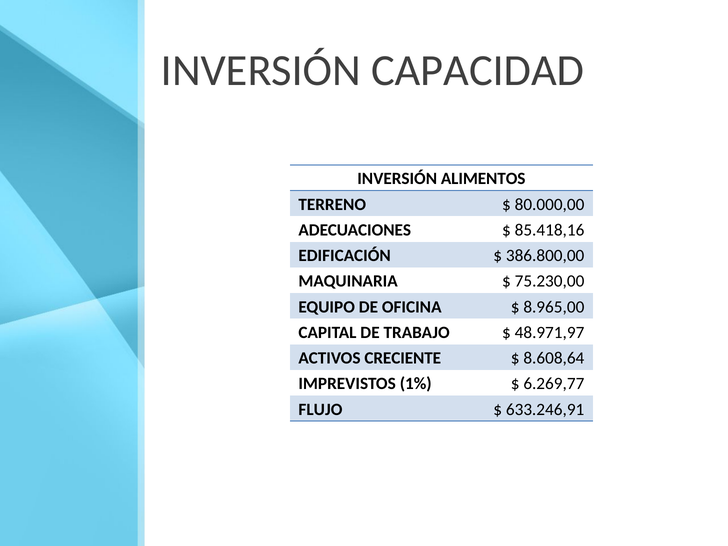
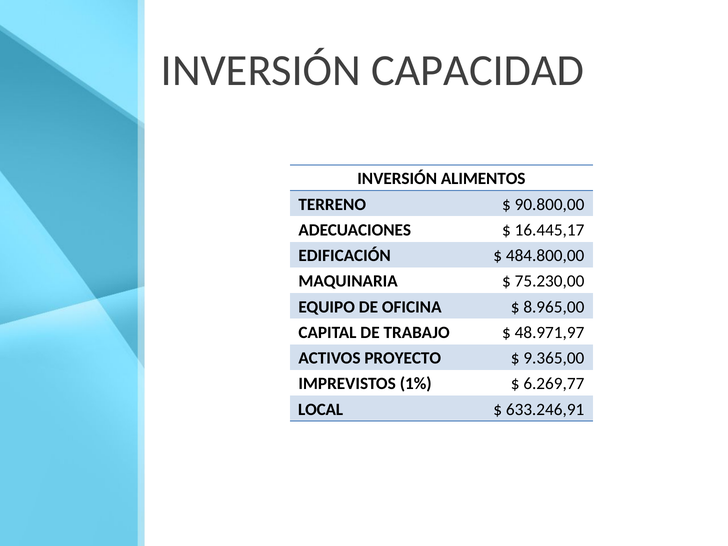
80.000,00: 80.000,00 -> 90.800,00 (550, 204)
85.418,16: 85.418,16 -> 16.445,17 (550, 230)
386.800,00: 386.800,00 -> 484.800,00 (545, 256)
CRECIENTE: CRECIENTE -> PROYECTO (403, 358)
8.608,64: 8.608,64 -> 9.365,00 (554, 358)
FLUJO: FLUJO -> LOCAL (321, 409)
